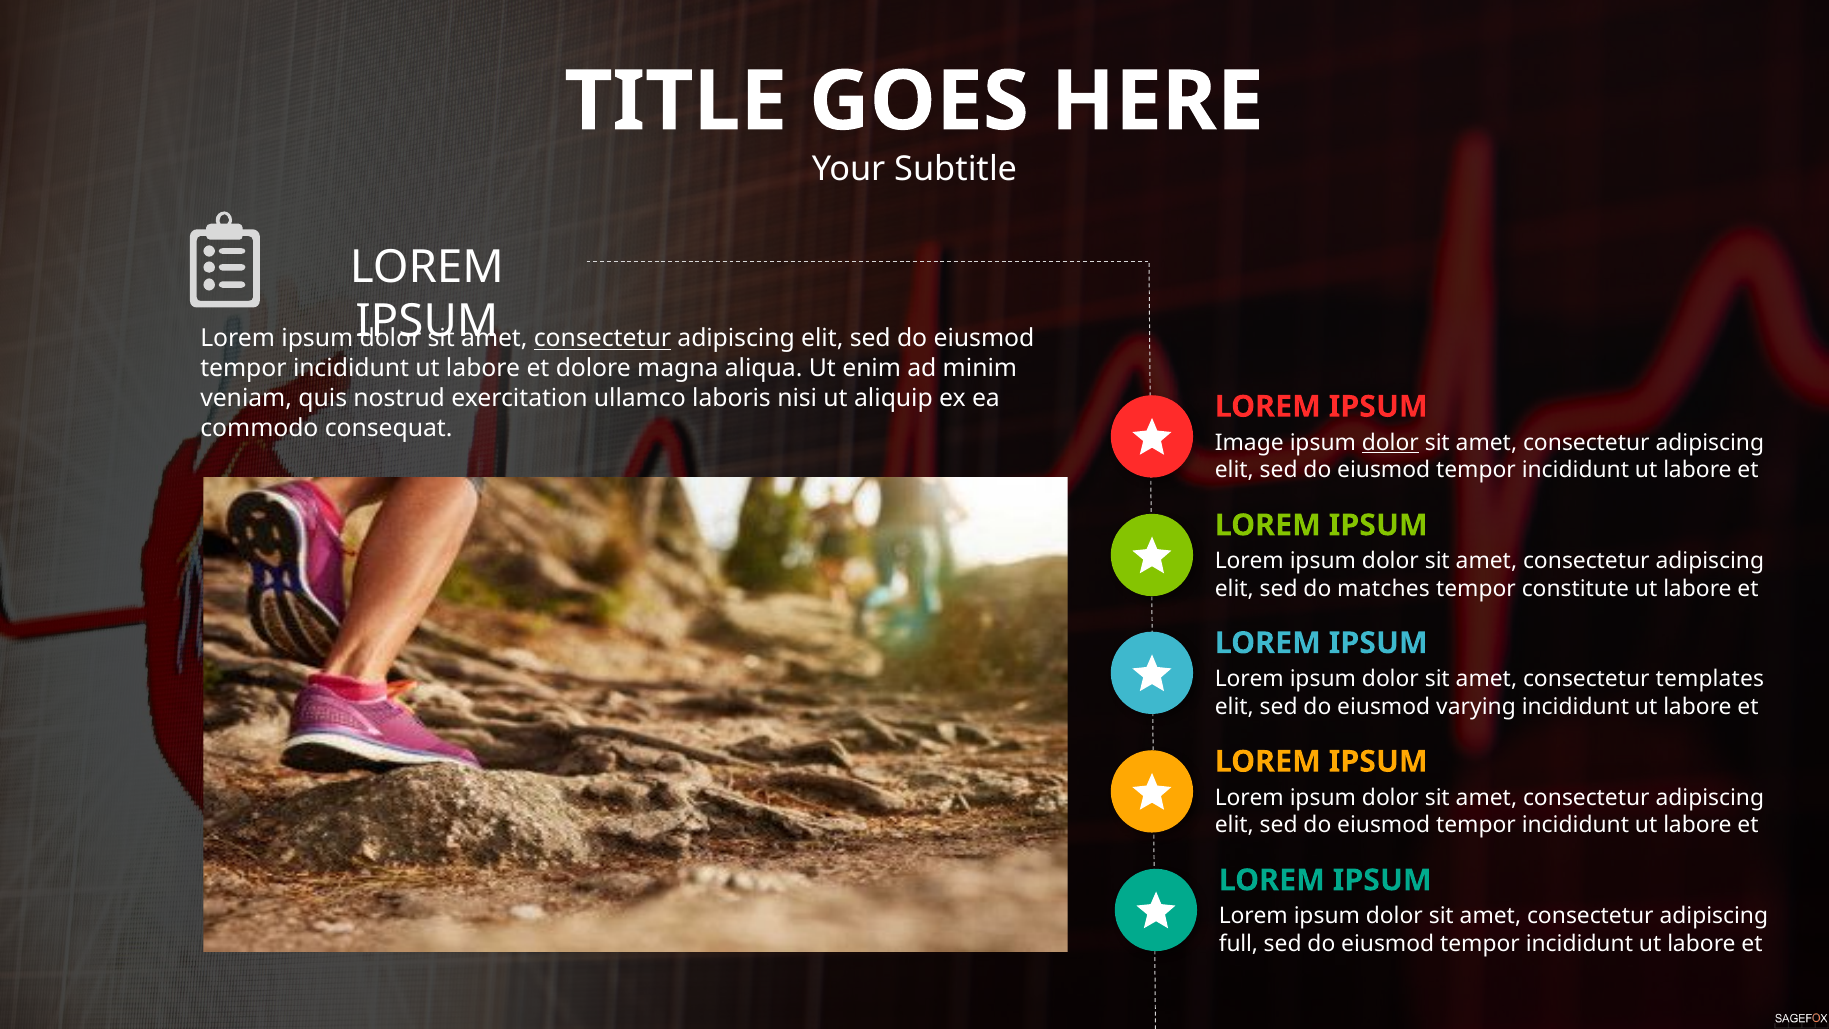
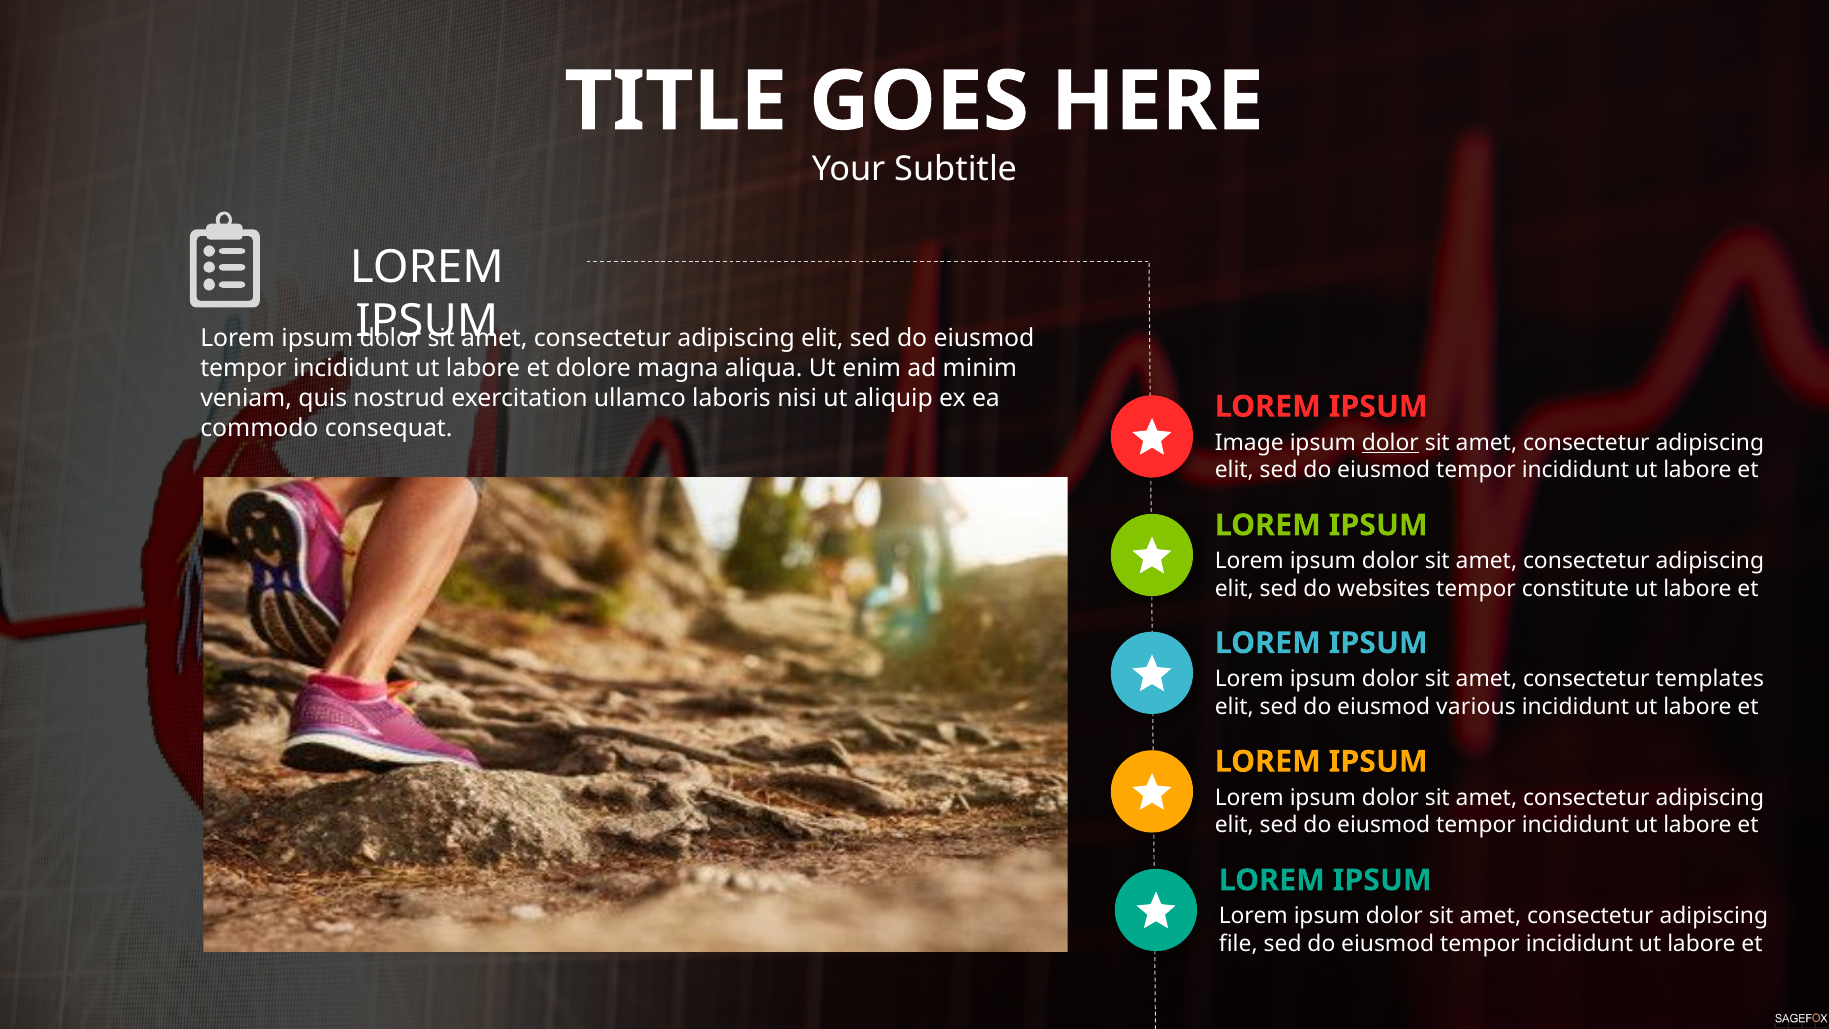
consectetur underline: present -> none (602, 339)
matches: matches -> websites (1384, 589)
varying: varying -> various (1476, 706)
full: full -> file (1238, 944)
